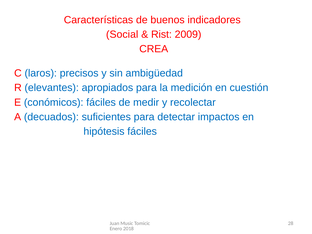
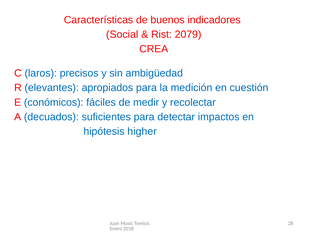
2009: 2009 -> 2079 (188, 34)
hipótesis fáciles: fáciles -> higher (142, 131)
